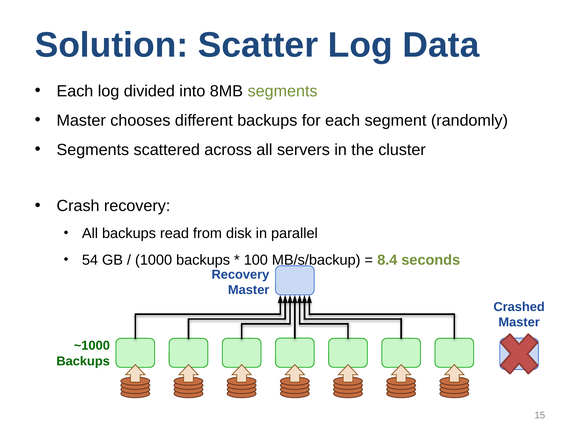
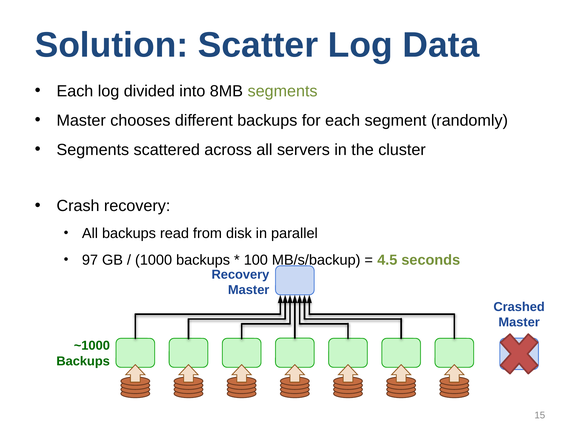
54: 54 -> 97 (90, 260)
8.4: 8.4 -> 4.5 (387, 260)
